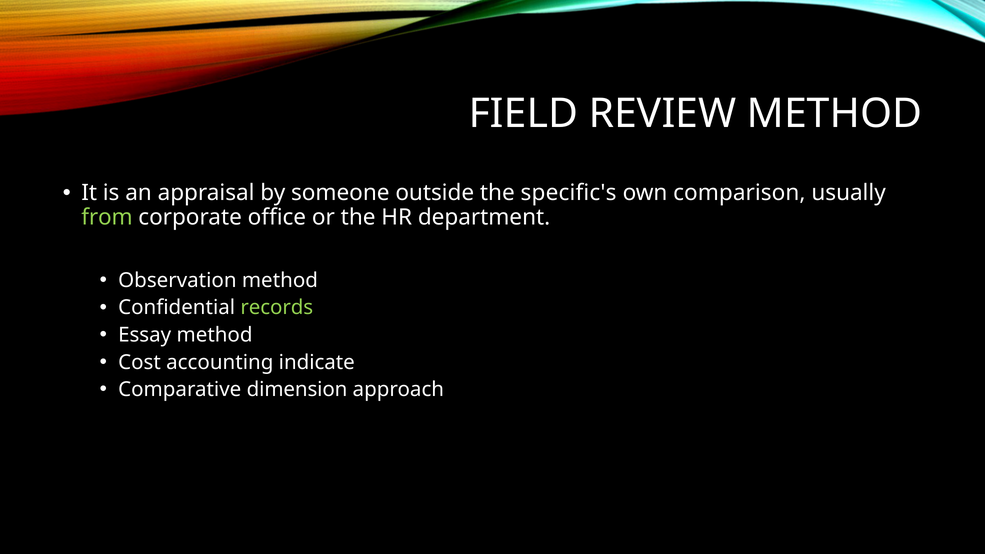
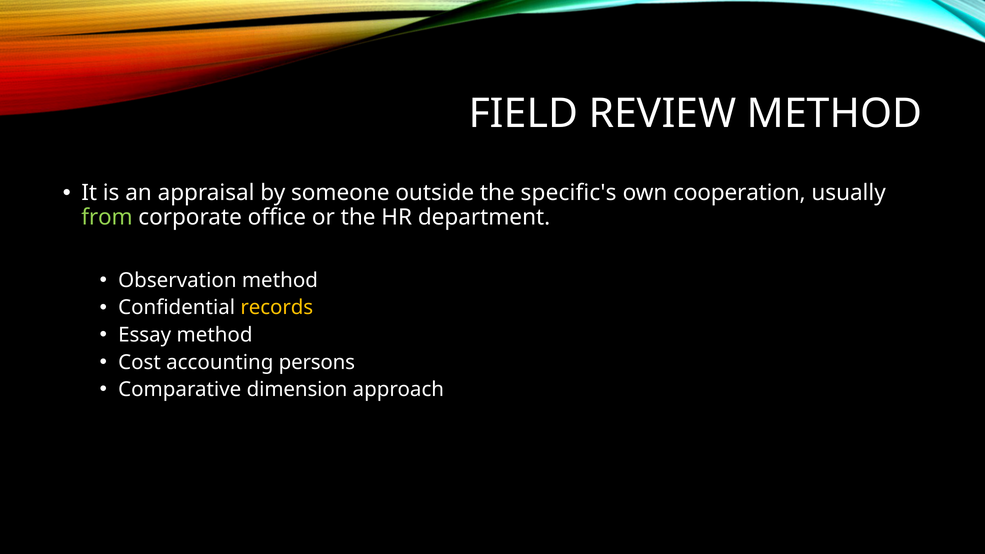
comparison: comparison -> cooperation (739, 193)
records colour: light green -> yellow (277, 308)
indicate: indicate -> persons (317, 362)
